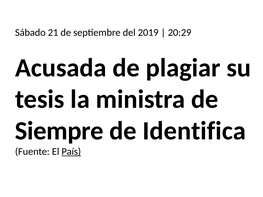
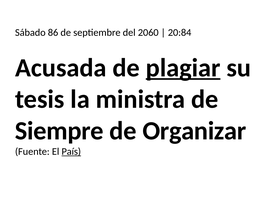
21: 21 -> 86 (53, 33)
2019: 2019 -> 2060 (148, 33)
20:29: 20:29 -> 20:84 (180, 33)
plagiar underline: none -> present (183, 68)
Identifica: Identifica -> Organizar (194, 131)
